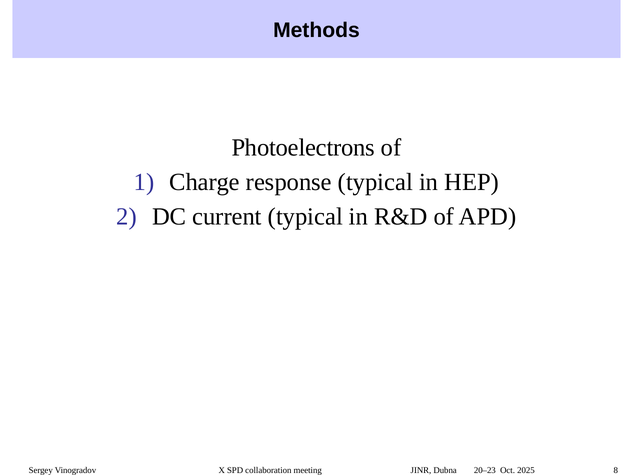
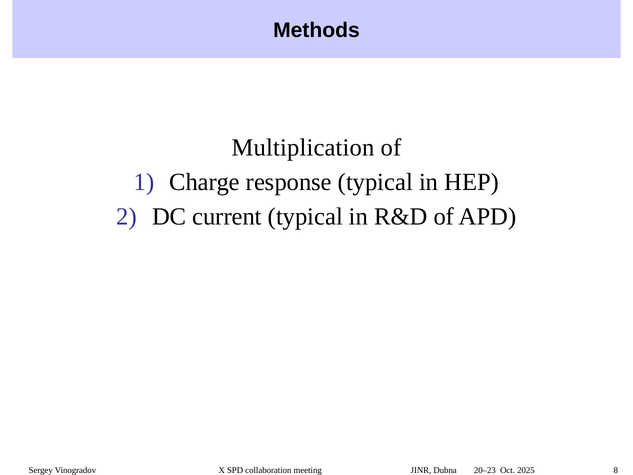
Photoelectrons: Photoelectrons -> Multiplication (303, 147)
